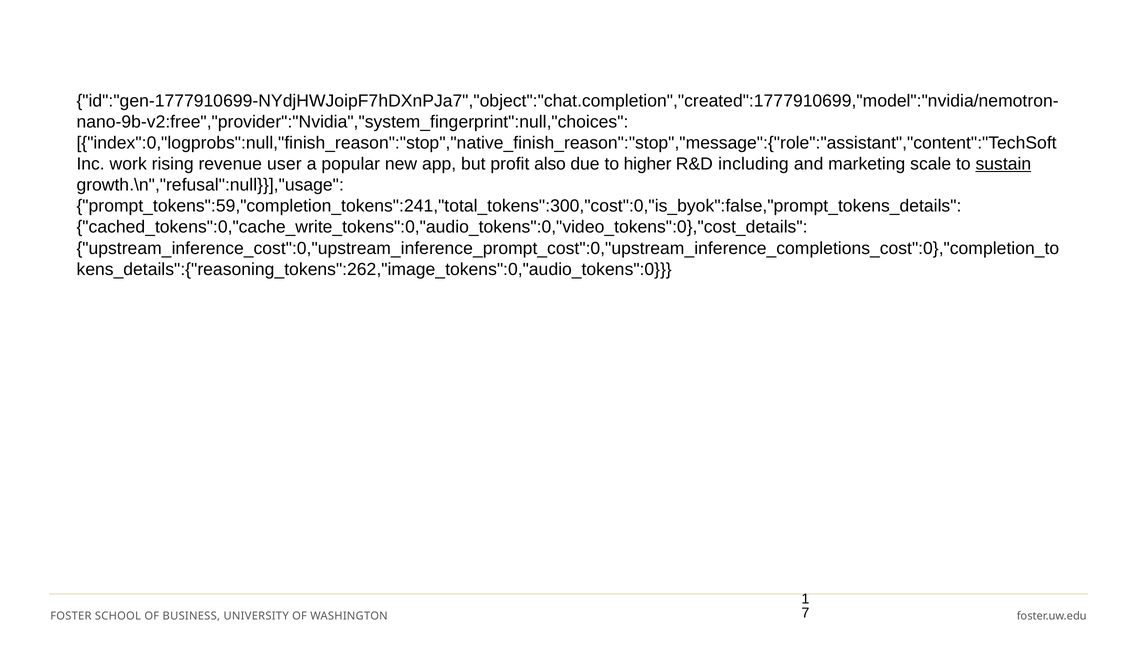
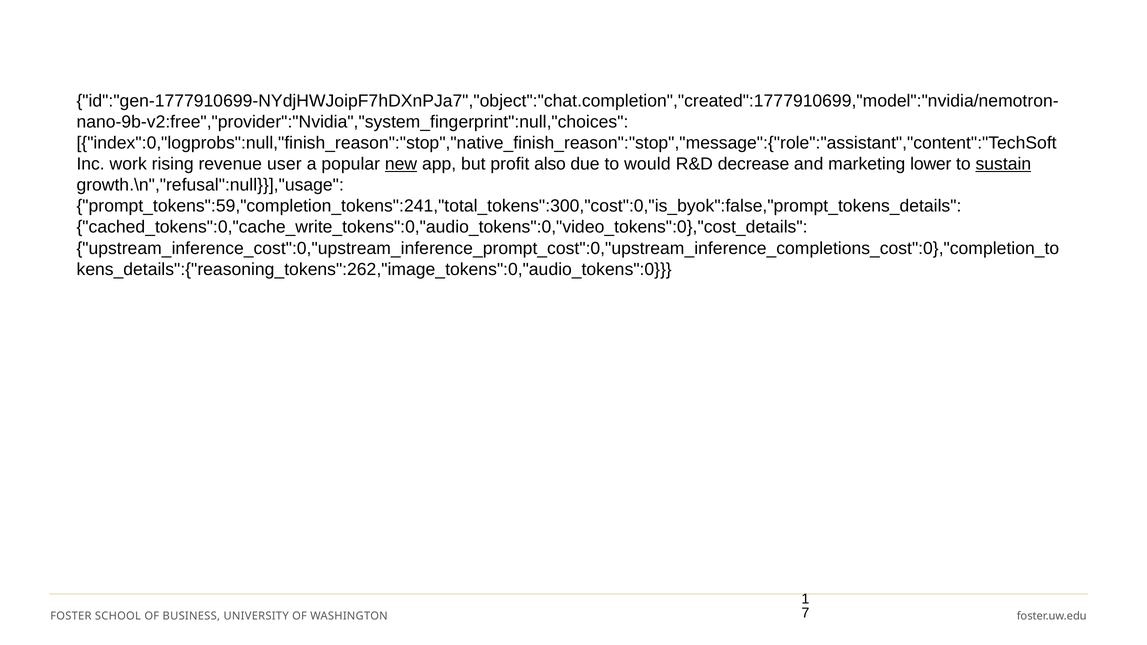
new underline: none -> present (401, 164)
higher: higher -> would (647, 164)
including: including -> decrease (754, 164)
scale: scale -> lower (931, 164)
